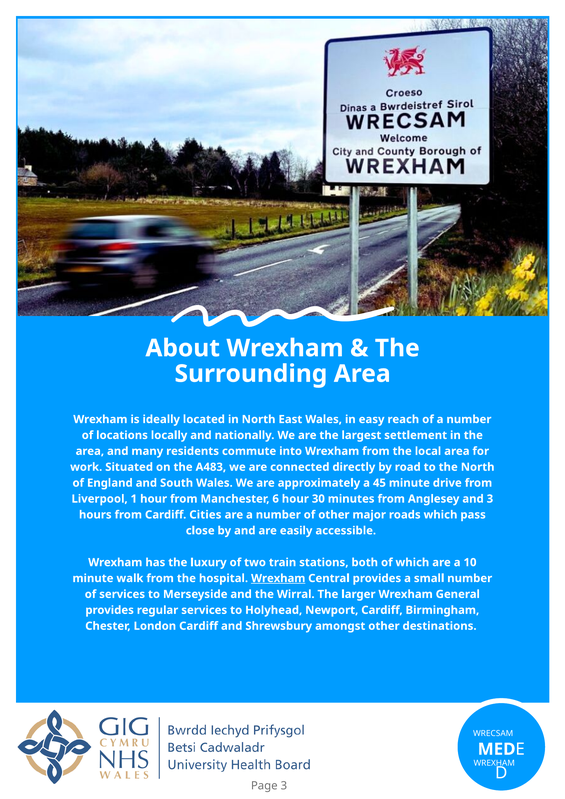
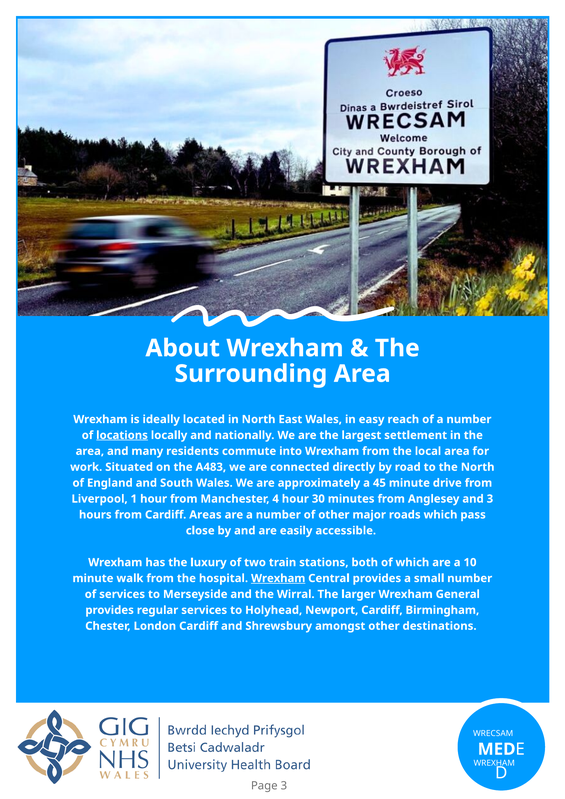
locations underline: none -> present (122, 436)
6: 6 -> 4 (276, 499)
Cities: Cities -> Areas (205, 515)
